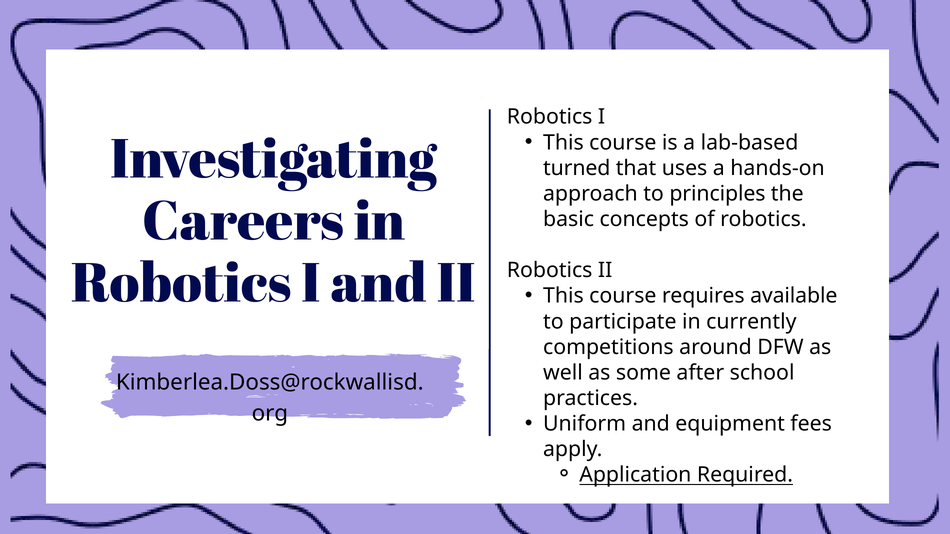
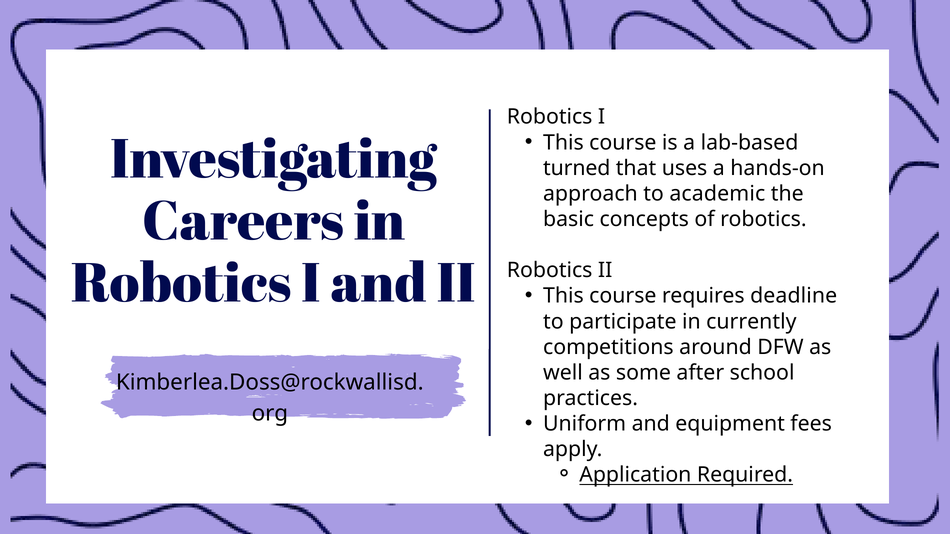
principles: principles -> academic (717, 194)
available: available -> deadline (794, 296)
